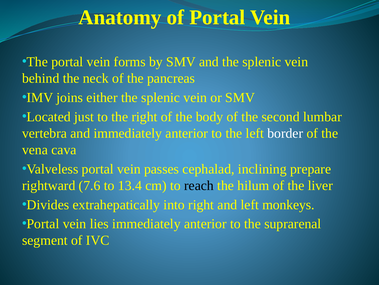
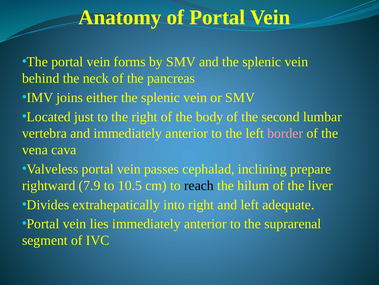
border colour: white -> pink (285, 133)
7.6: 7.6 -> 7.9 (90, 185)
13.4: 13.4 -> 10.5 (130, 185)
monkeys: monkeys -> adequate (288, 204)
